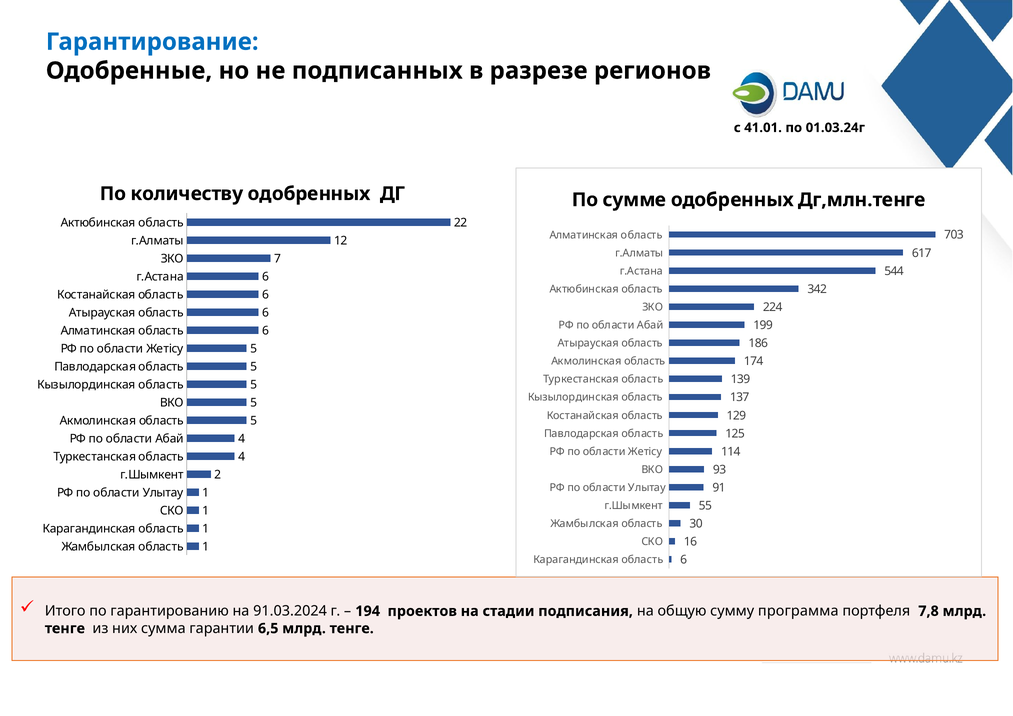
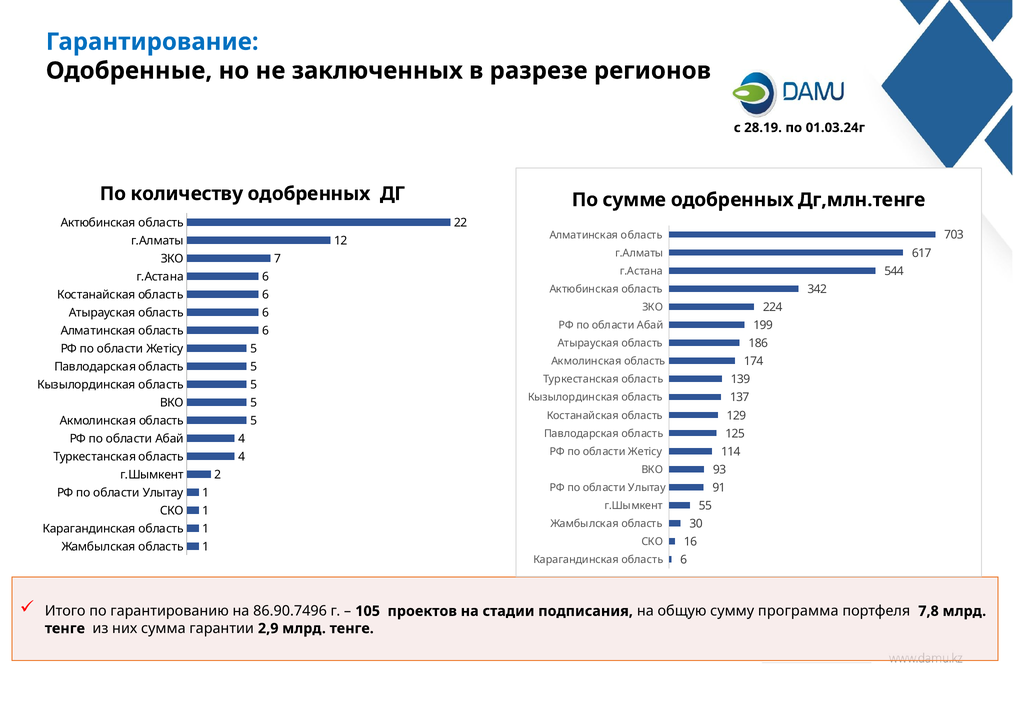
подписанных: подписанных -> заключенных (377, 71)
41.01: 41.01 -> 28.19 (763, 128)
91.03.2024: 91.03.2024 -> 86.90.7496 (290, 611)
194: 194 -> 105 (368, 611)
6,5: 6,5 -> 2,9 (268, 629)
